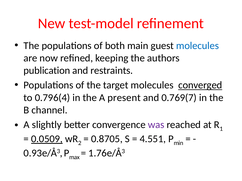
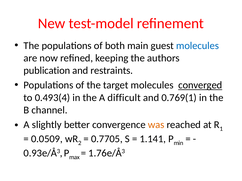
0.796(4: 0.796(4 -> 0.493(4 (52, 98)
present: present -> difficult (124, 98)
0.769(7: 0.769(7 -> 0.769(1 (179, 98)
was colour: purple -> orange (156, 125)
0.0509 underline: present -> none (47, 139)
0.8705: 0.8705 -> 0.7705 (107, 139)
4.551: 4.551 -> 1.141 (153, 139)
